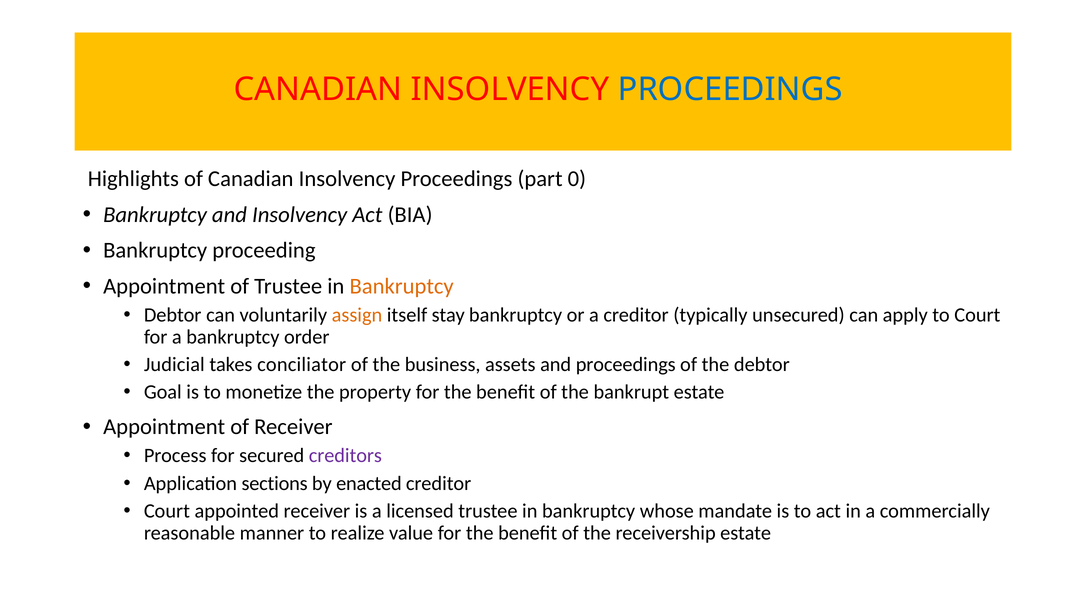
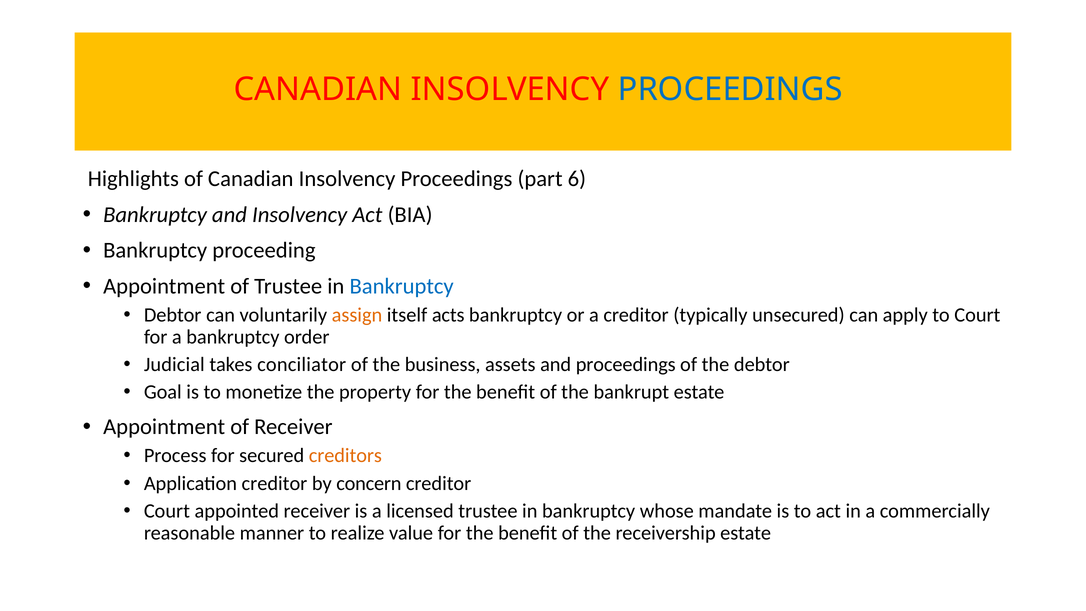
0: 0 -> 6 (577, 179)
Bankruptcy colour: orange -> blue (402, 286)
stay: stay -> acts (448, 315)
creditors colour: purple -> orange (345, 456)
Application sections: sections -> creditor (274, 483)
enacted: enacted -> concern (369, 483)
